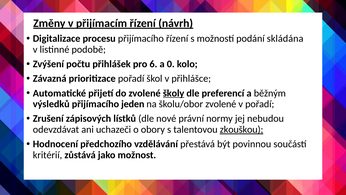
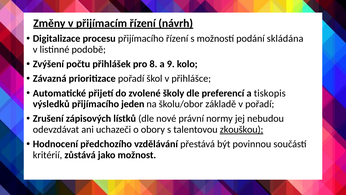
6: 6 -> 8 (153, 64)
0: 0 -> 9 (171, 64)
školy underline: present -> none (174, 93)
běžným: běžným -> tiskopis (270, 93)
školu/obor zvolené: zvolené -> základě (221, 104)
